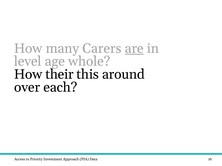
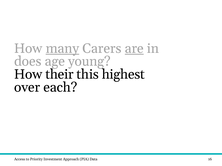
many underline: none -> present (62, 49)
level: level -> does (28, 62)
whole: whole -> young (89, 62)
around: around -> highest (123, 75)
